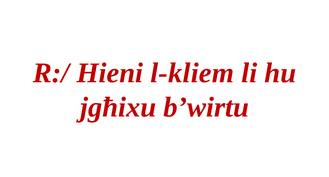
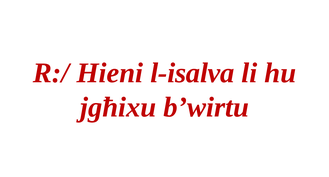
l-kliem: l-kliem -> l-isalva (192, 73)
